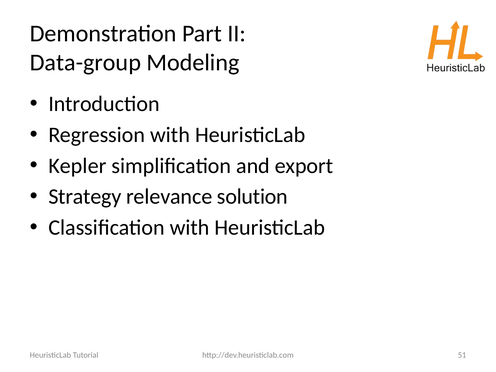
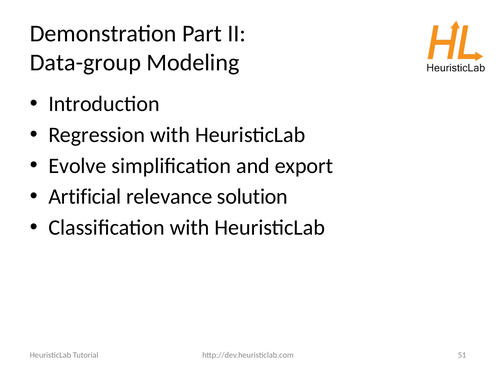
Kepler: Kepler -> Evolve (77, 166)
Strategy: Strategy -> Artificial (85, 197)
